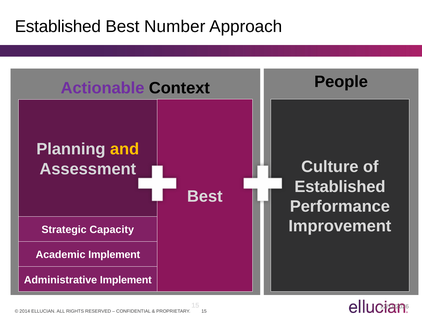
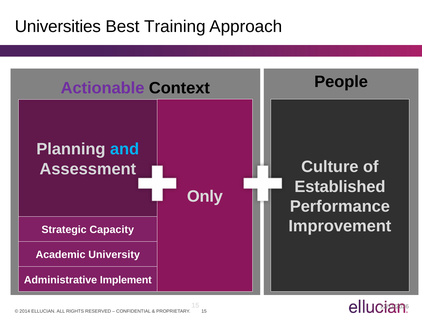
Established: Established -> Universities (58, 27)
Number: Number -> Training (175, 27)
and colour: yellow -> light blue (125, 149)
Best: Best -> Only (205, 196)
Academic Implement: Implement -> University (114, 254)
